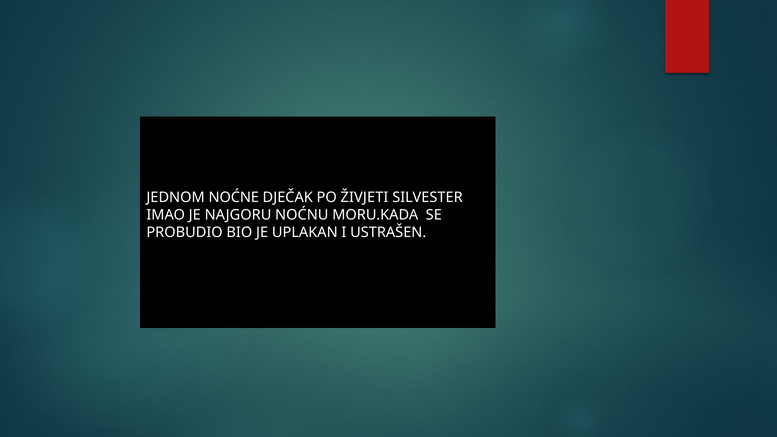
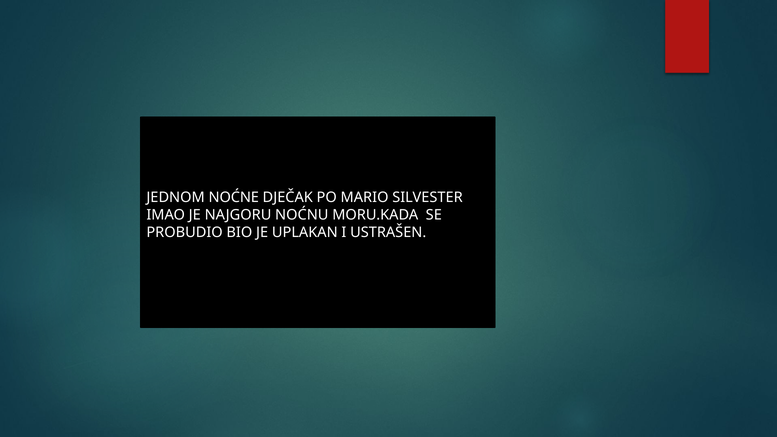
ŽIVJETI: ŽIVJETI -> MARIO (365, 197)
